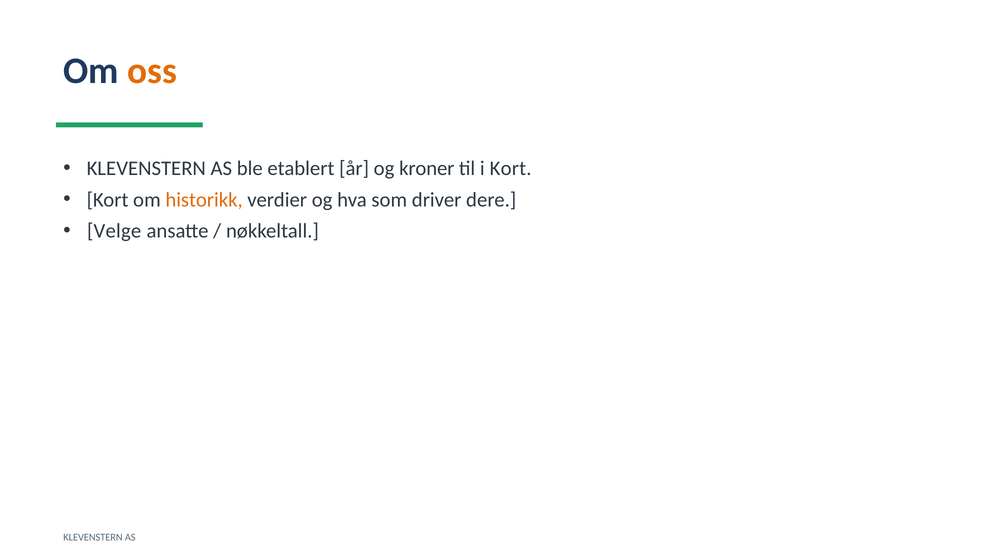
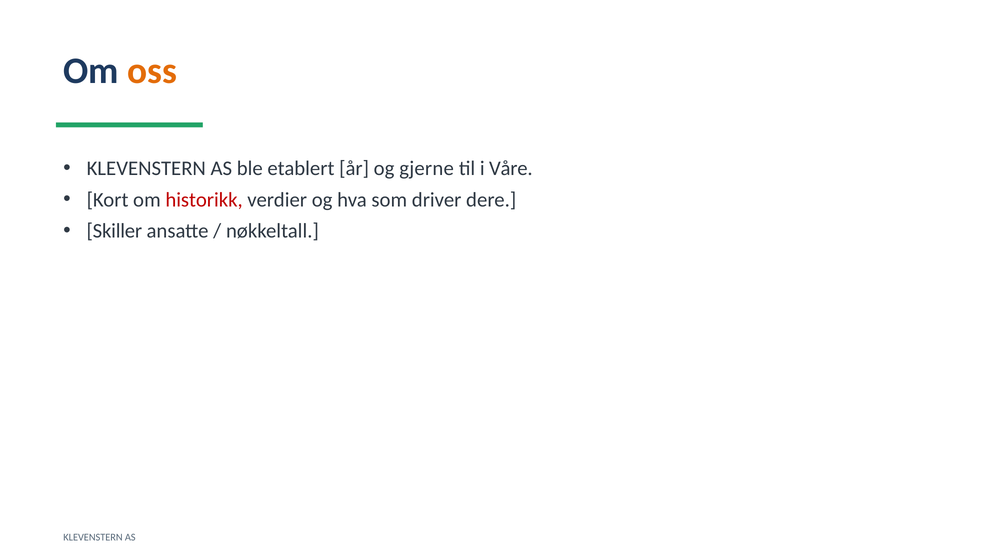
kroner: kroner -> gjerne (427, 169)
i Kort: Kort -> Våre (511, 169)
historikk colour: orange -> red (204, 200)
Velge: Velge -> Skiller (114, 231)
